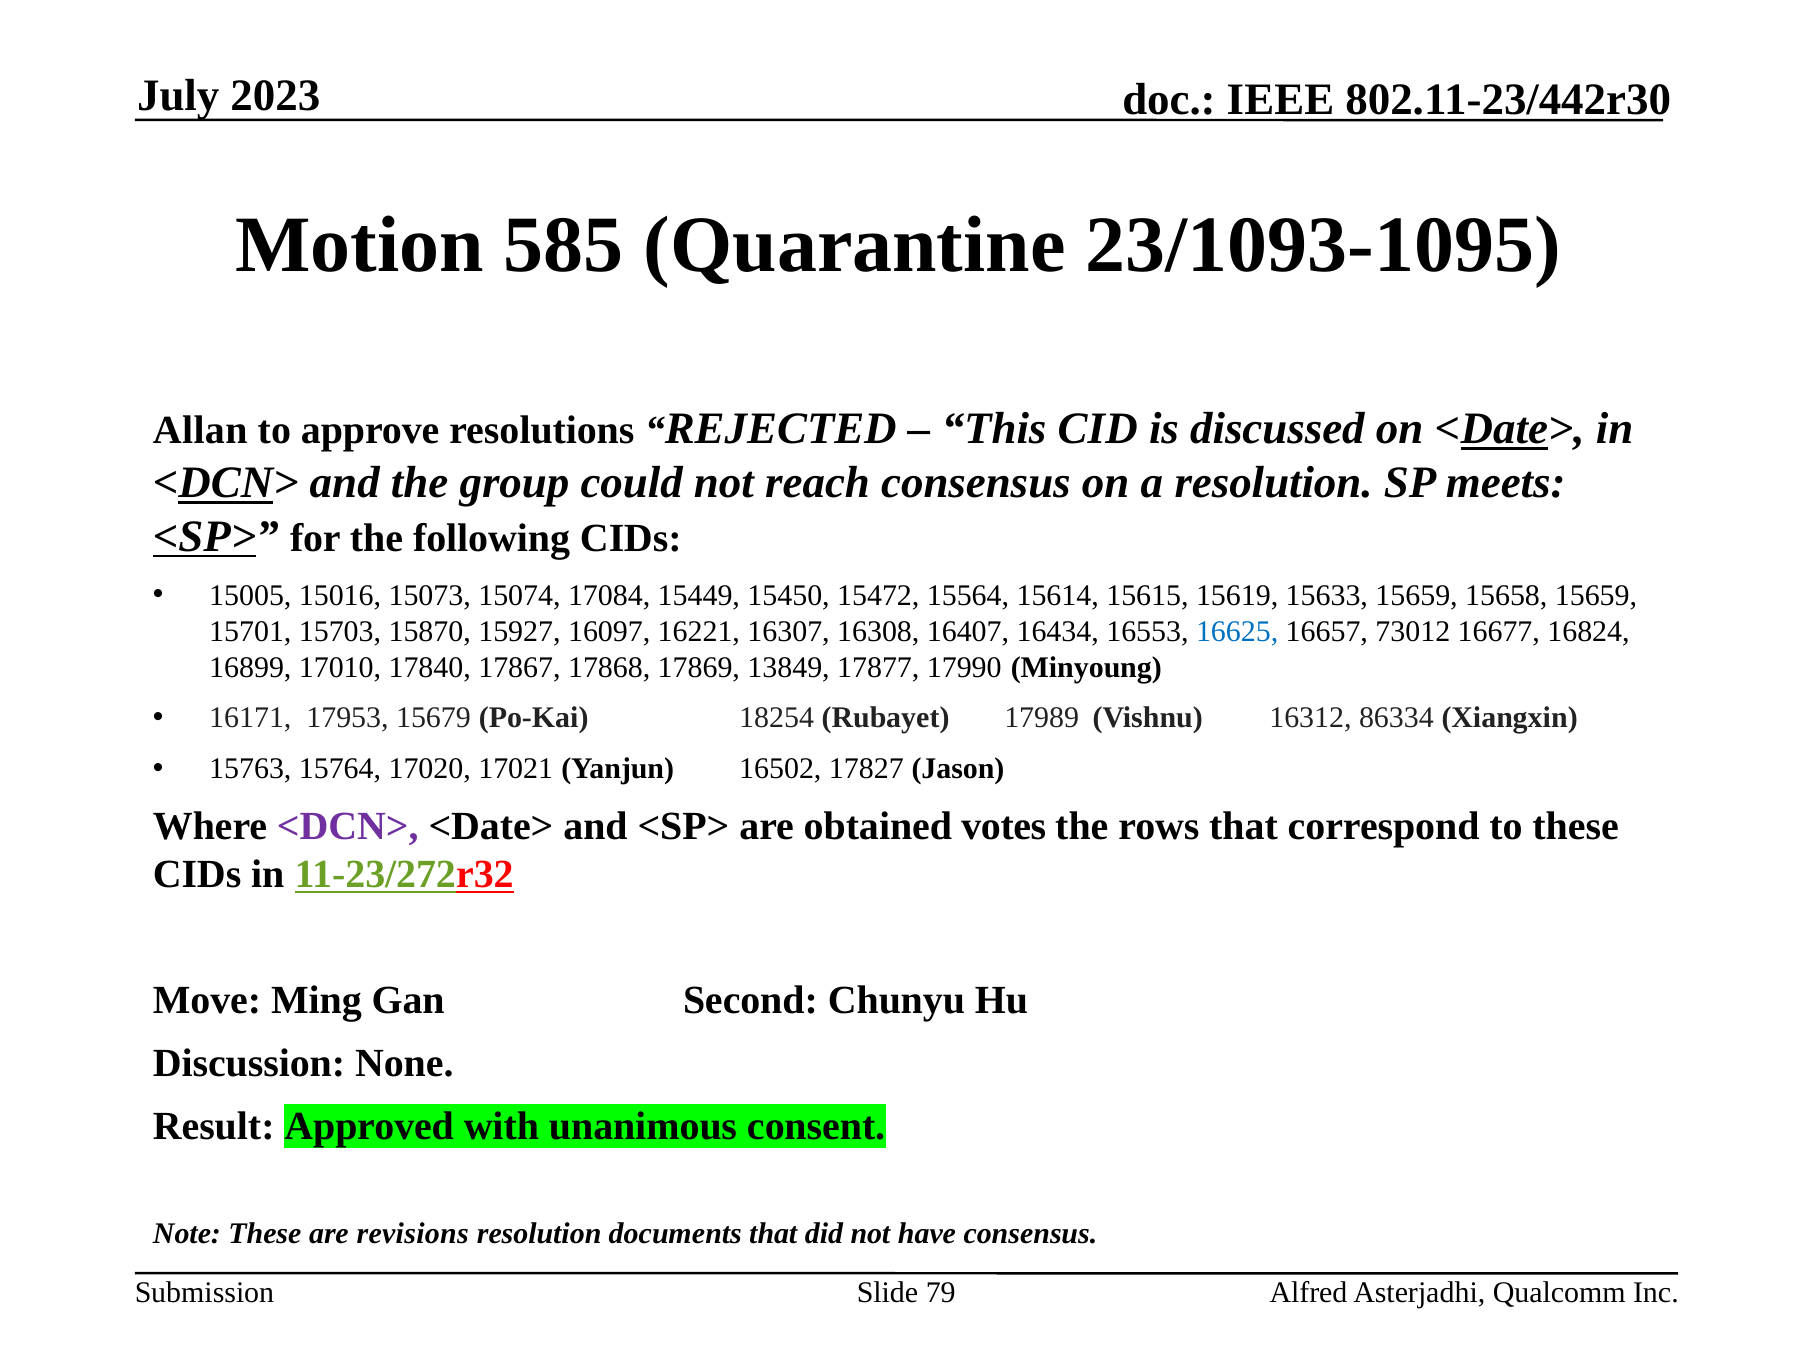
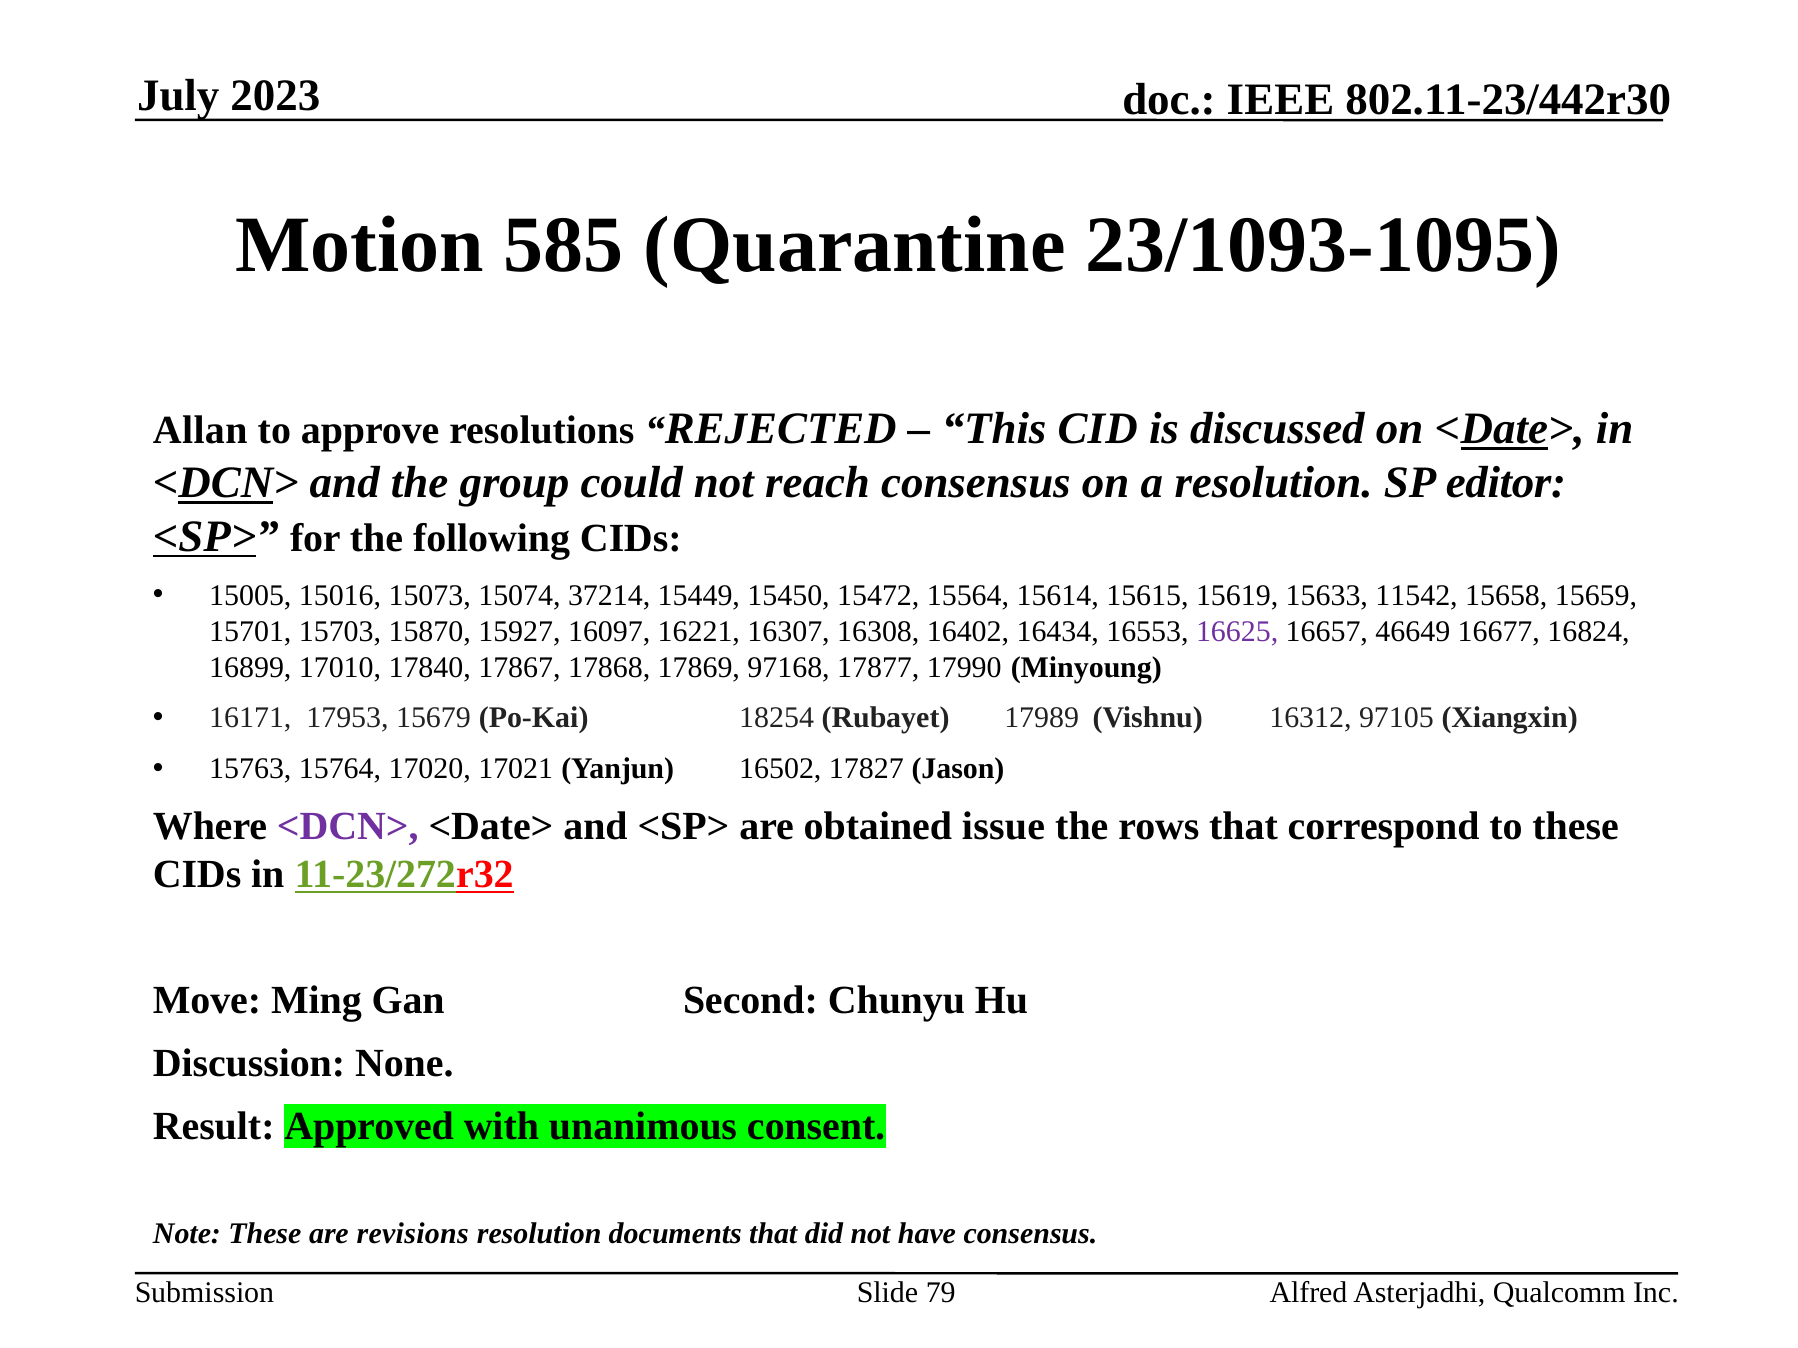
meets: meets -> editor (1506, 483)
17084: 17084 -> 37214 (609, 595)
15633 15659: 15659 -> 11542 (1417, 595)
16407: 16407 -> 16402 (968, 631)
16625 colour: blue -> purple (1237, 631)
73012: 73012 -> 46649 (1413, 631)
13849: 13849 -> 97168 (789, 667)
86334: 86334 -> 97105 (1396, 718)
votes: votes -> issue (1003, 827)
